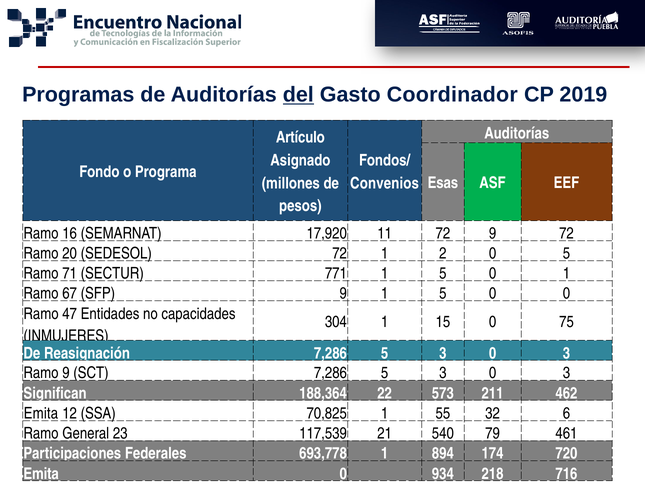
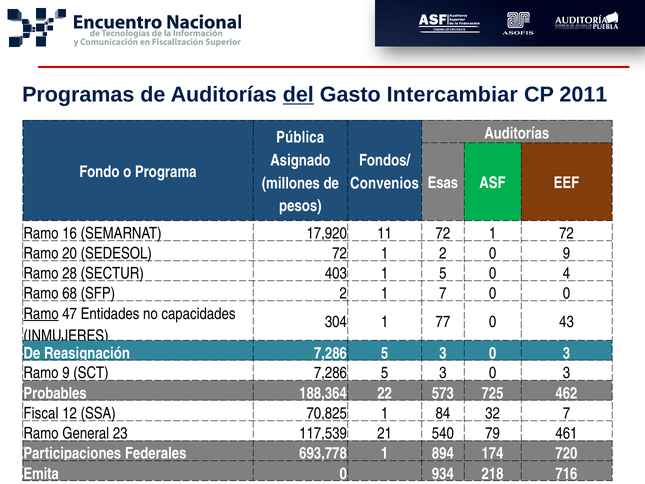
Coordinador: Coordinador -> Intercambiar (452, 95)
2019: 2019 -> 2011 (583, 95)
Artículo: Artículo -> Pública (300, 138)
11 72 9: 9 -> 1 (493, 233)
0 5: 5 -> 9 (567, 253)
71: 71 -> 28 (70, 273)
771: 771 -> 403 (336, 273)
0 1: 1 -> 4 (567, 273)
67: 67 -> 68 (70, 294)
SFP 9: 9 -> 2 (343, 294)
5: 5 -> 7 (443, 294)
Ramo underline: none -> present (41, 314)
15: 15 -> 77 (443, 322)
75: 75 -> 43 (567, 322)
Significan: Significan -> Probables (55, 393)
211: 211 -> 725 (493, 393)
Emita: Emita -> Fiscal (41, 413)
55: 55 -> 84 (443, 413)
32 6: 6 -> 7 (567, 413)
